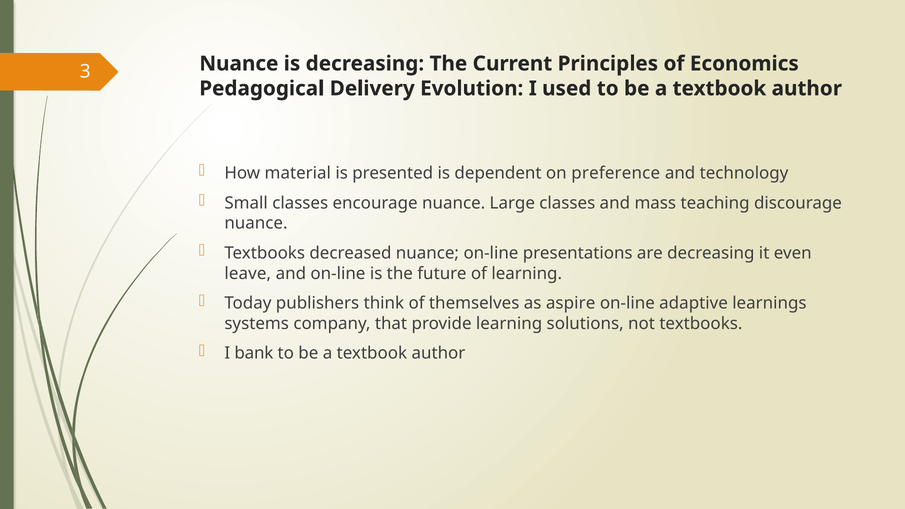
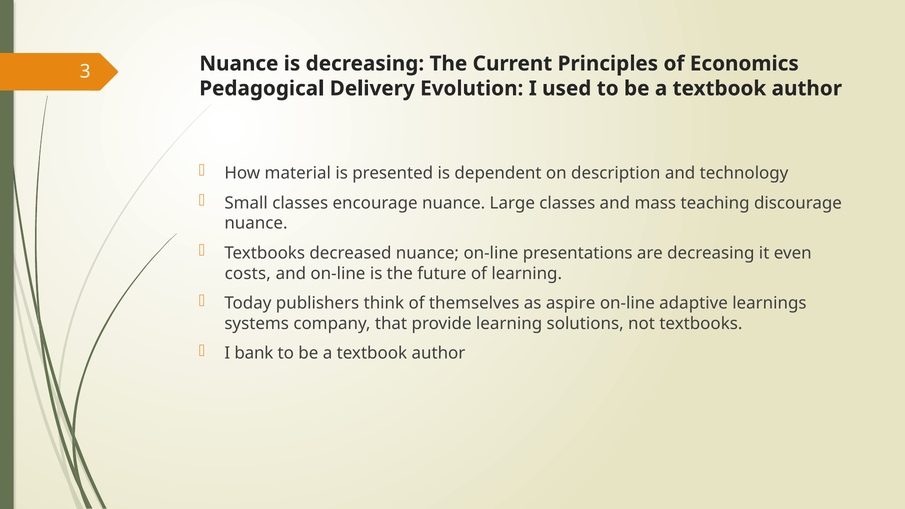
preference: preference -> description (616, 173)
leave: leave -> costs (248, 273)
